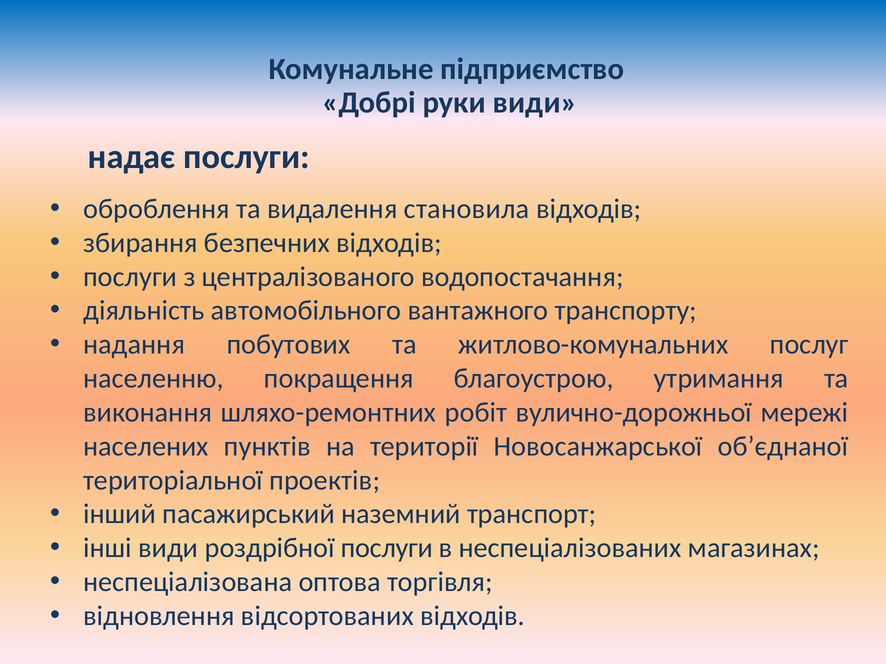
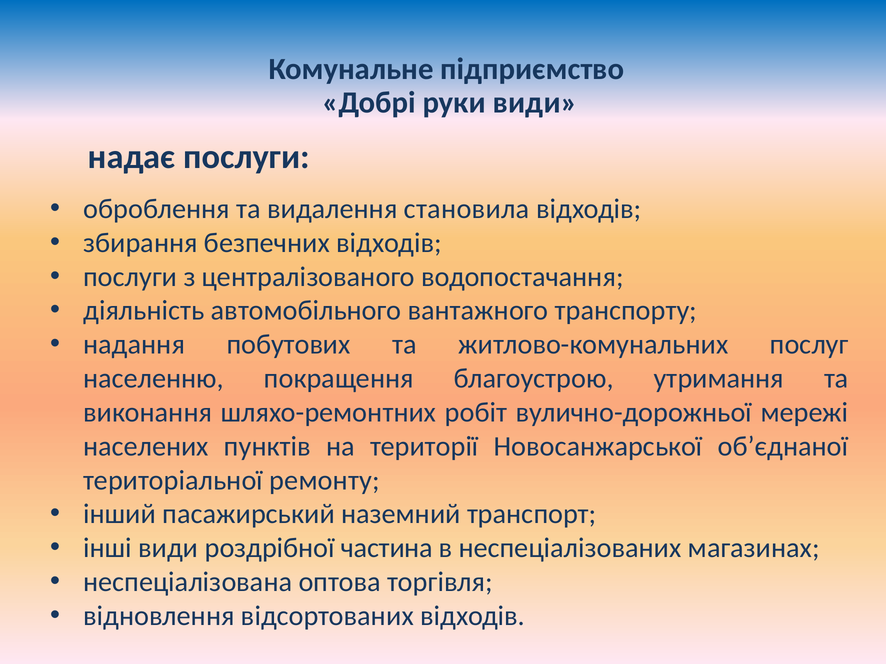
проектів: проектів -> ремонту (325, 481)
роздрібної послуги: послуги -> частина (387, 548)
